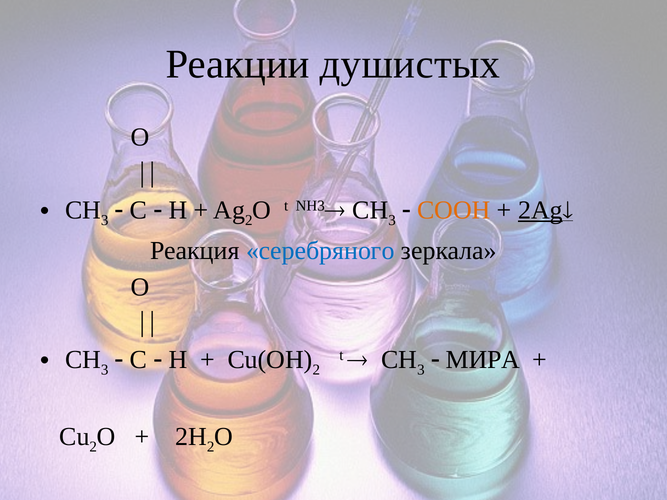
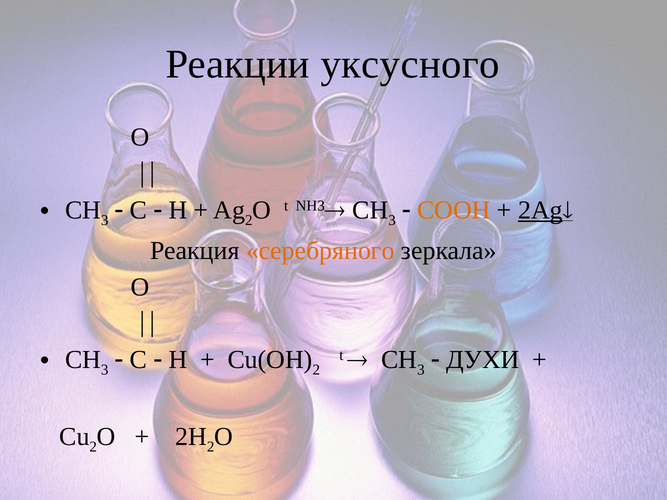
душистых: душистых -> уксусного (410, 65)
серебряного colour: blue -> orange (320, 251)
МИРА: МИРА -> ДУХИ (483, 360)
